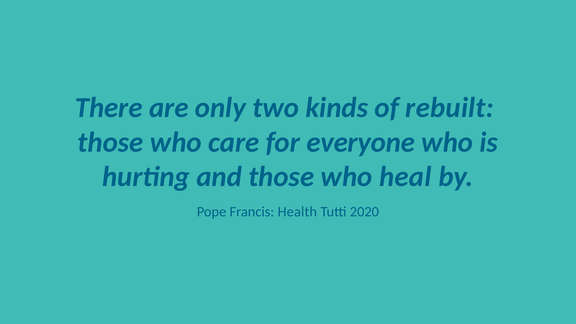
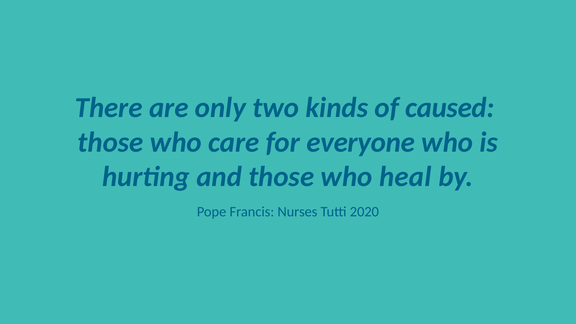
rebuilt: rebuilt -> caused (450, 108)
Health: Health -> Nurses (297, 212)
